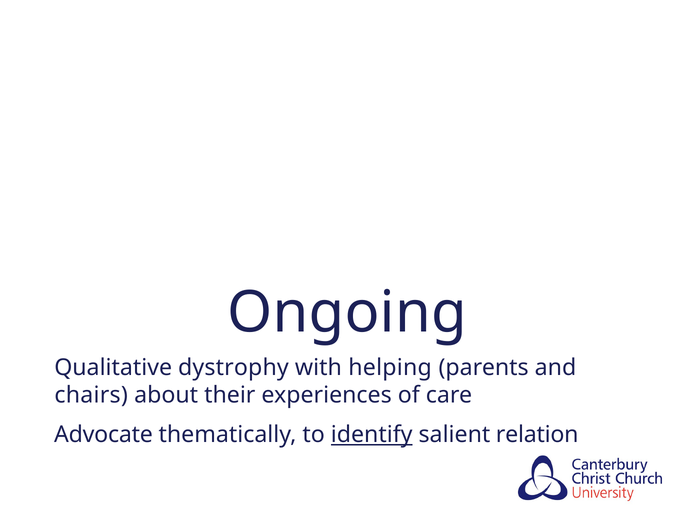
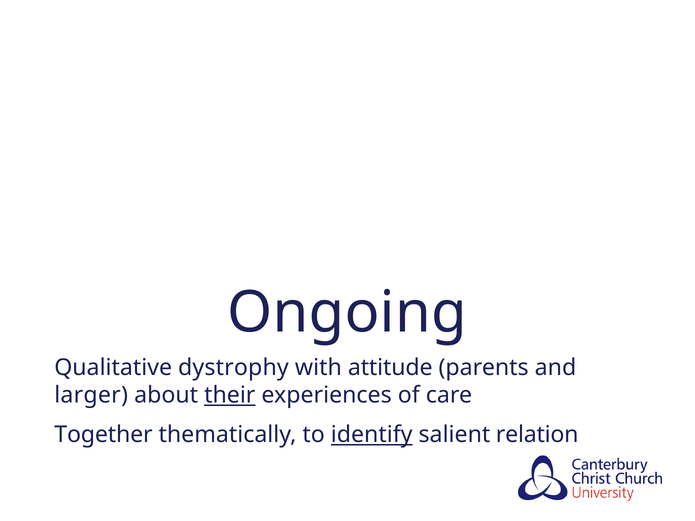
helping: helping -> attitude (390, 368)
chairs: chairs -> larger (91, 396)
their underline: none -> present (230, 396)
Advocate: Advocate -> Together (103, 435)
